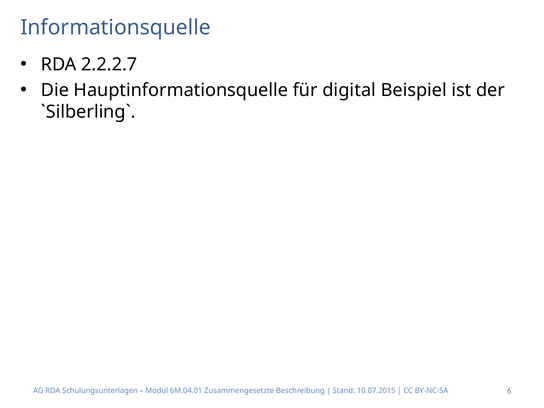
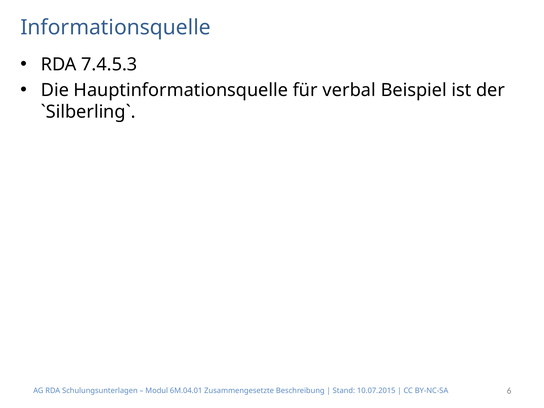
2.2.2.7: 2.2.2.7 -> 7.4.5.3 (109, 65)
digital: digital -> verbal (349, 90)
